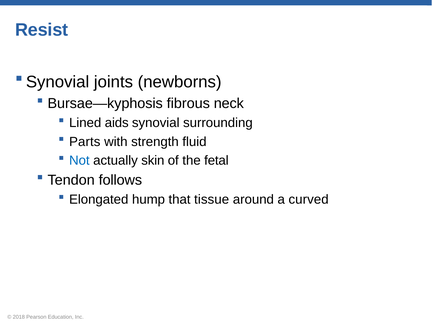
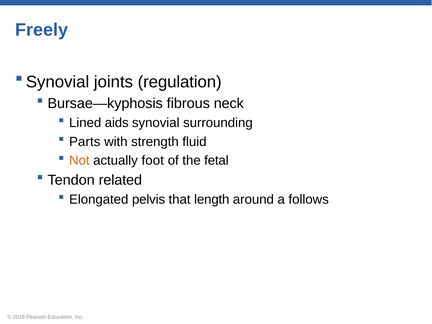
Resist: Resist -> Freely (42, 30)
newborns: newborns -> regulation (180, 82)
Not colour: blue -> orange (79, 161)
skin: skin -> foot (153, 161)
follows: follows -> related (120, 180)
hump: hump -> pelvis (149, 200)
tissue: tissue -> length (212, 200)
curved: curved -> follows (309, 200)
